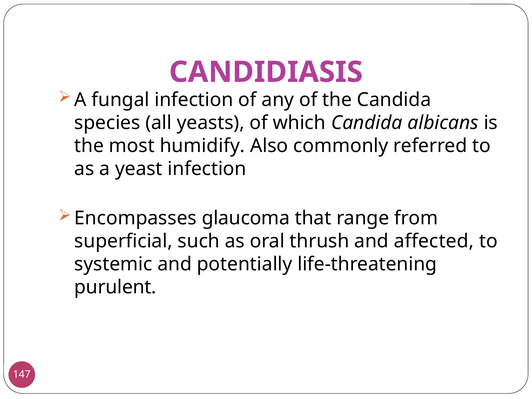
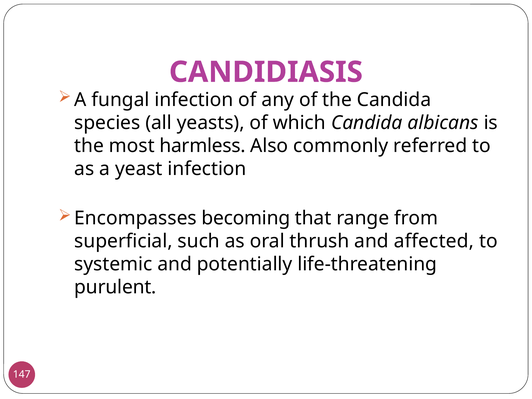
humidify: humidify -> harmless (203, 146)
glaucoma: glaucoma -> becoming (246, 218)
